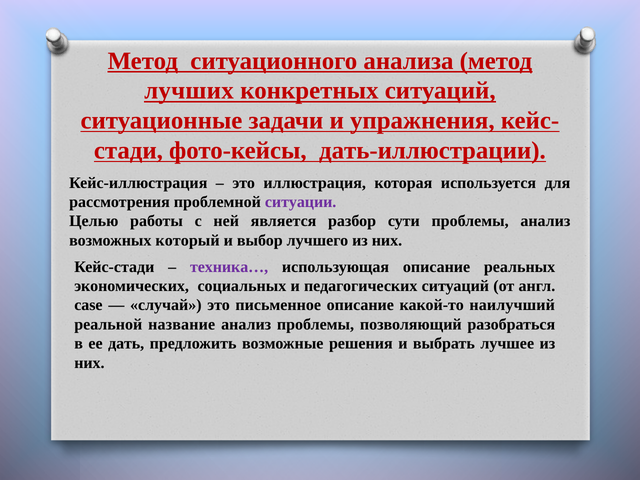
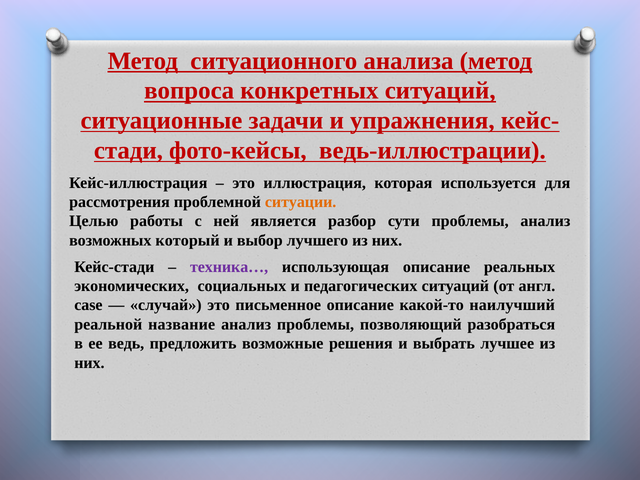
лучших: лучших -> вопроса (189, 91)
дать-иллюстрации: дать-иллюстрации -> ведь-иллюстрации (432, 150)
ситуации colour: purple -> orange (301, 202)
дать: дать -> ведь (126, 344)
